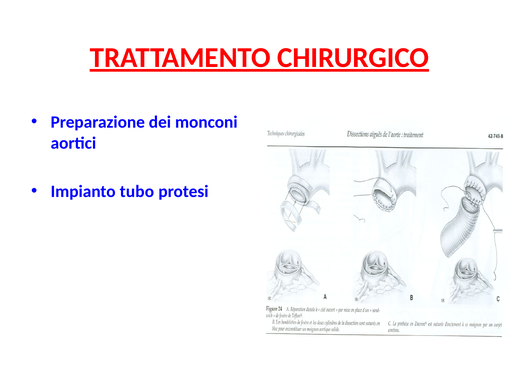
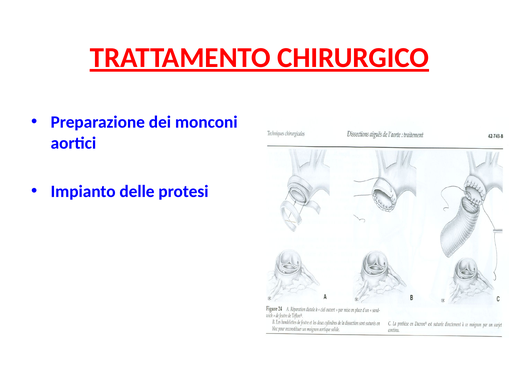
tubo: tubo -> delle (137, 192)
